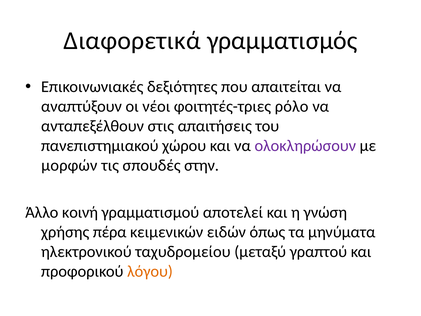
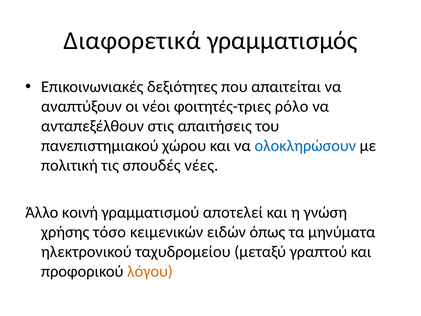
ολοκληρώσουν colour: purple -> blue (305, 146)
μορφών: μορφών -> πολιτική (69, 165)
στην: στην -> νέες (201, 165)
πέρα: πέρα -> τόσο (110, 232)
